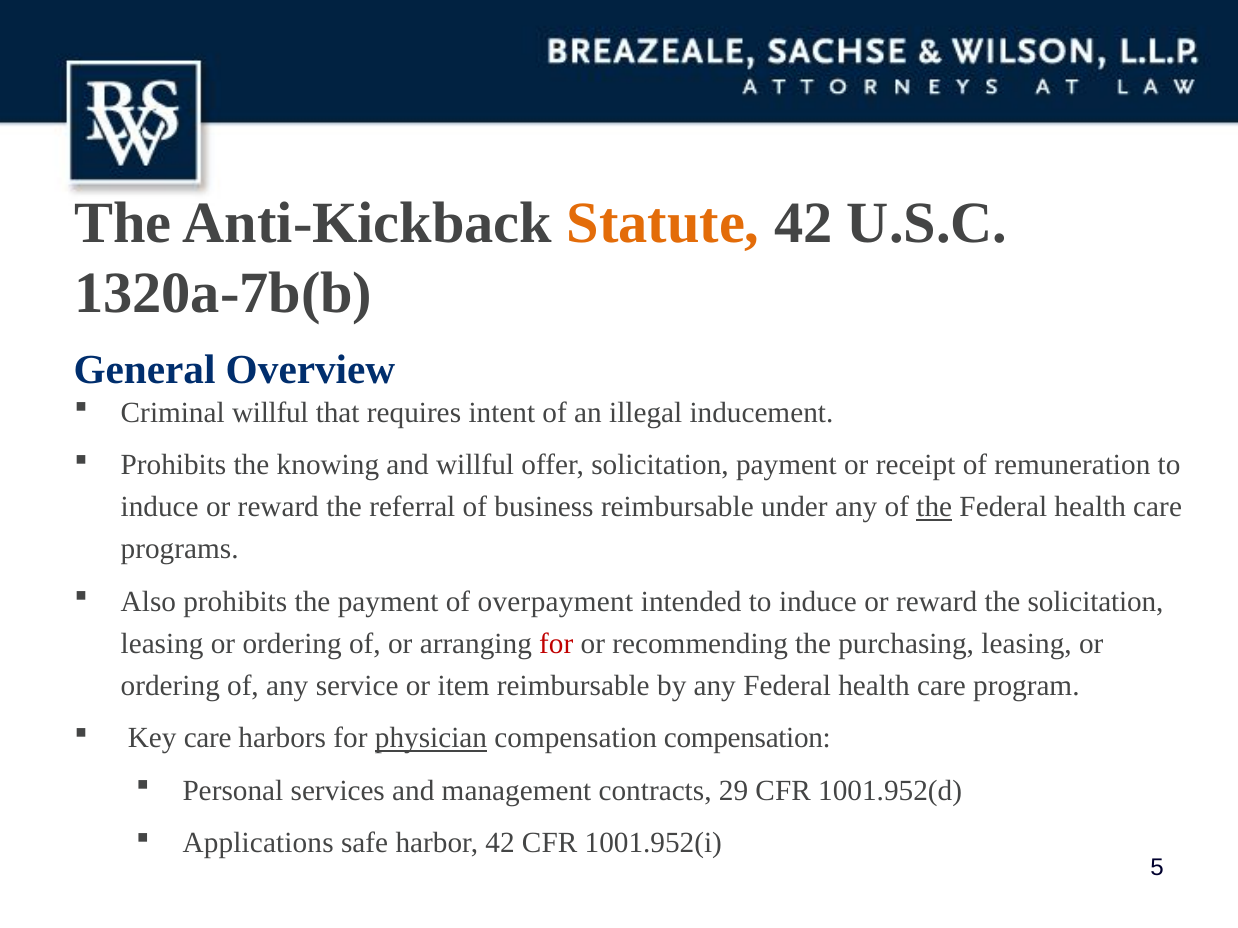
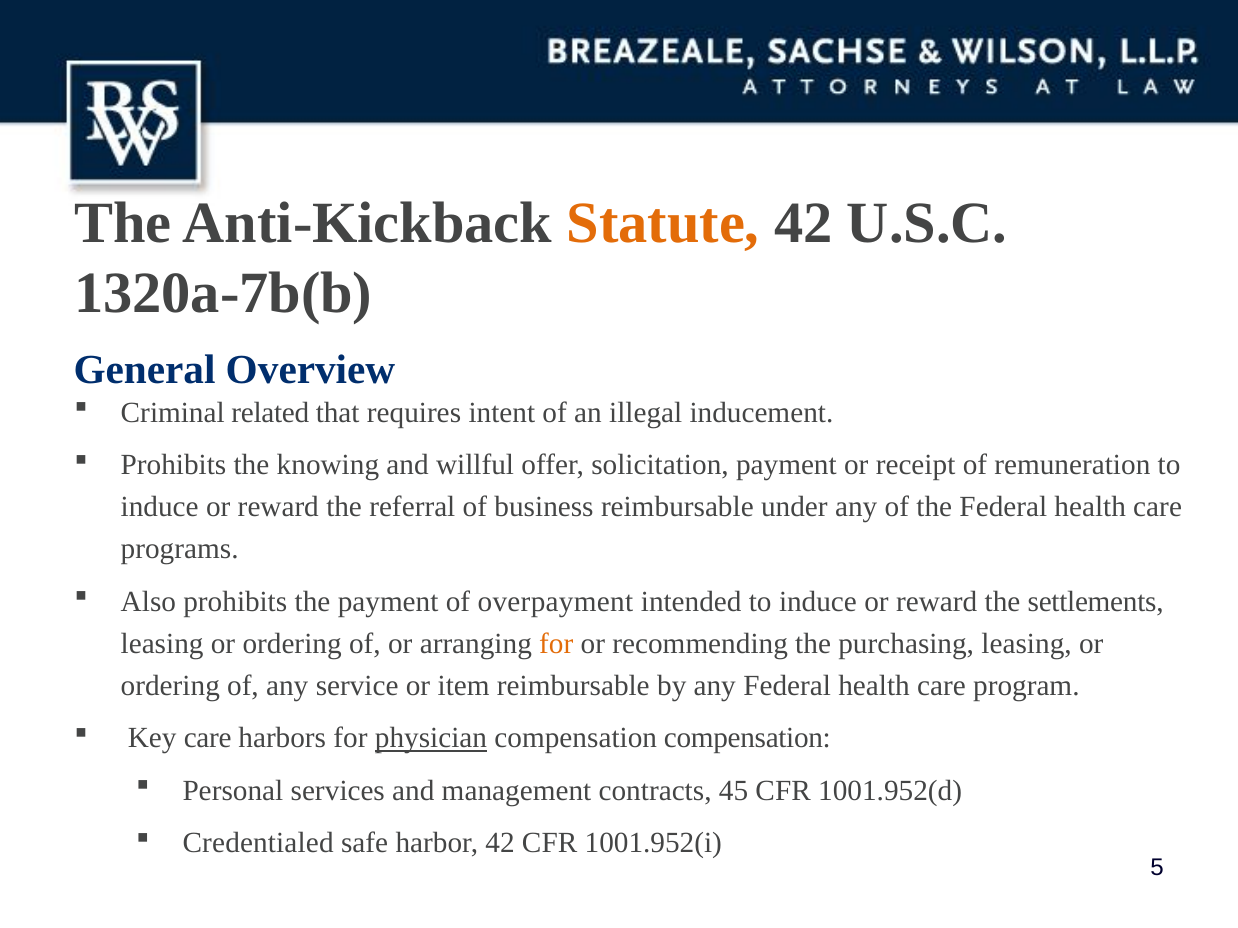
Criminal willful: willful -> related (270, 413)
the underline: present -> none (934, 507)
the solicitation: solicitation -> settlements (1096, 602)
for colour: red -> orange (556, 644)
29: 29 -> 45 (734, 791)
Applications: Applications -> Credentialed (258, 844)
